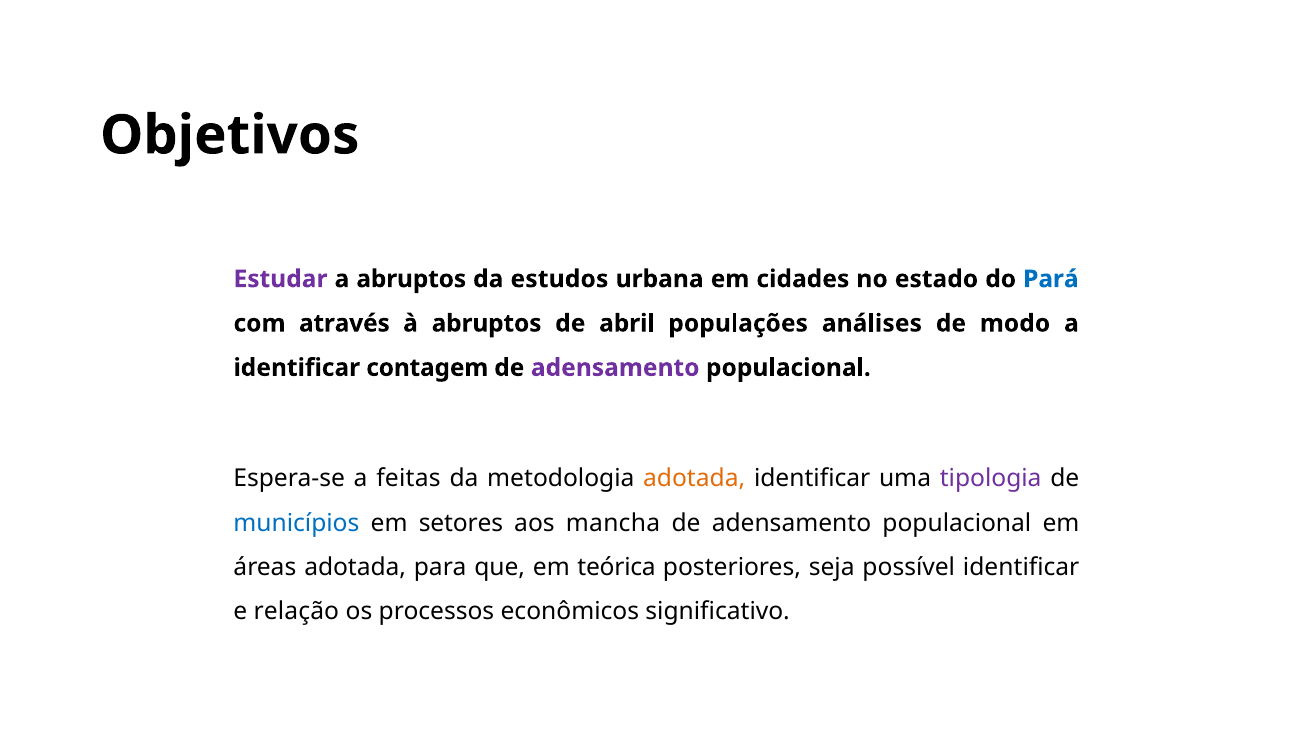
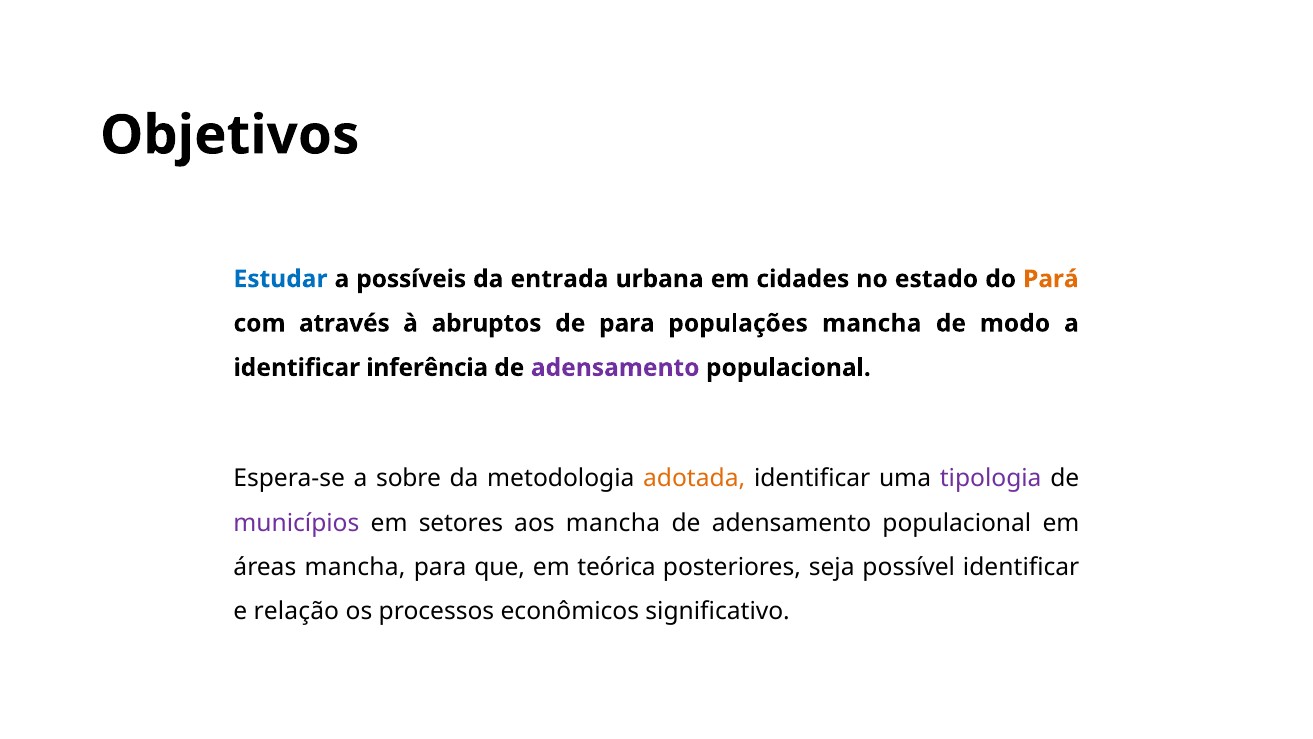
Estudar colour: purple -> blue (280, 279)
a abruptos: abruptos -> possíveis (411, 279)
estudos: estudos -> entrada (559, 279)
Pará colour: blue -> orange (1051, 279)
de abril: abril -> para (627, 323)
populações análises: análises -> mancha (872, 323)
contagem: contagem -> inferência (427, 368)
feitas: feitas -> sobre (409, 479)
municípios colour: blue -> purple (296, 523)
áreas adotada: adotada -> mancha (355, 567)
